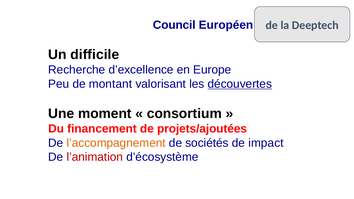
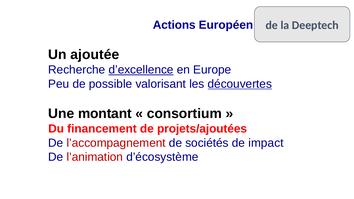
Council: Council -> Actions (174, 25)
difficile: difficile -> ajoutée (95, 55)
d’excellence underline: none -> present (141, 70)
montant: montant -> possible (111, 84)
moment: moment -> montant (105, 114)
l’accompagnement colour: orange -> red (116, 143)
